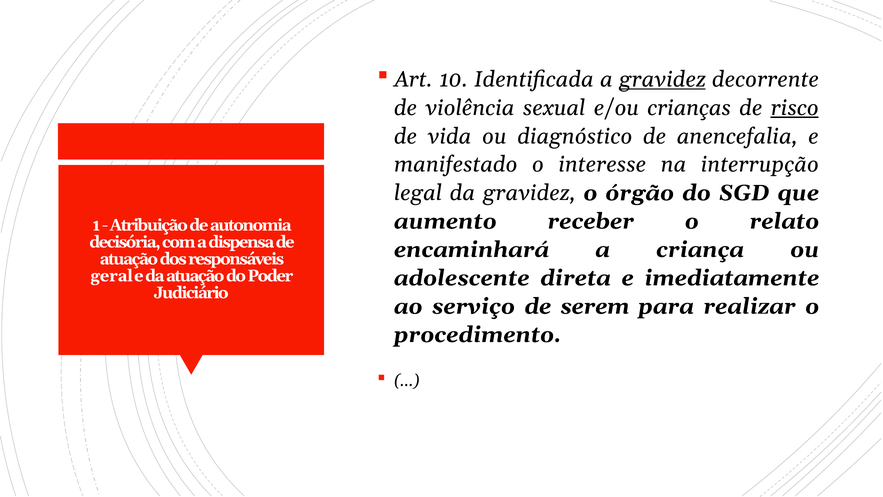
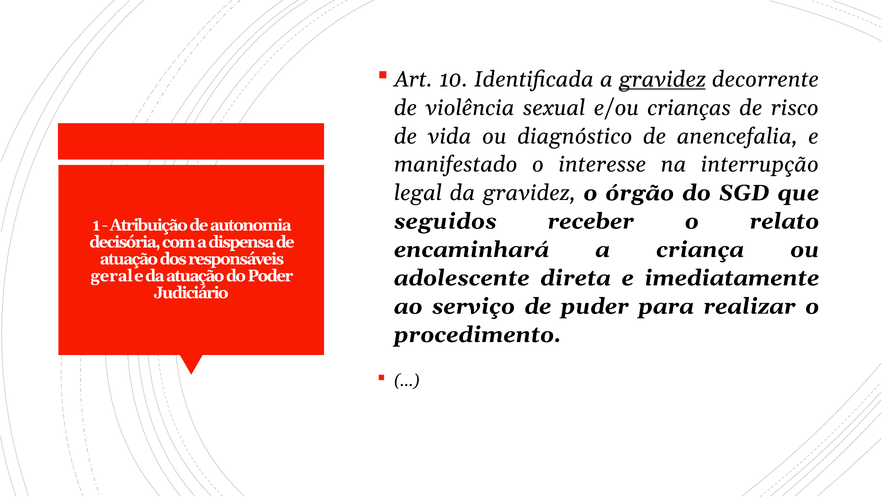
risco underline: present -> none (795, 108)
aumento: aumento -> seguidos (445, 221)
serem: serem -> puder (595, 306)
